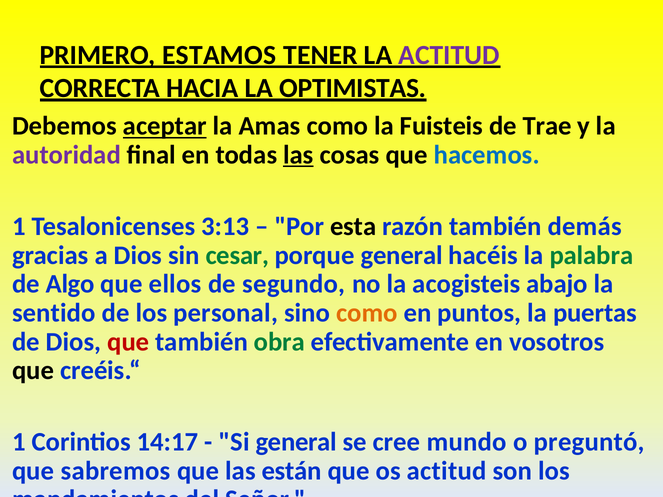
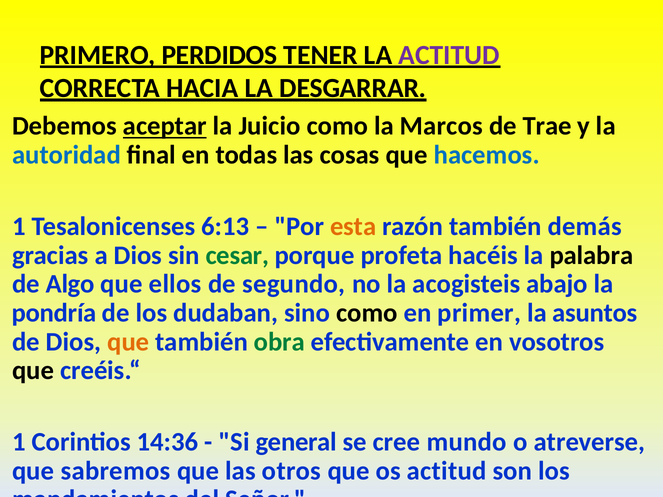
ESTAMOS: ESTAMOS -> PERDIDOS (219, 55)
OPTIMISTAS: OPTIMISTAS -> DESGARRAR (353, 88)
Amas: Amas -> Juicio (270, 126)
Fuisteis: Fuisteis -> Marcos (441, 126)
autoridad colour: purple -> blue (67, 155)
las underline: present -> none (298, 155)
3:13: 3:13 -> 6:13 (225, 227)
esta colour: black -> orange (353, 227)
porque general: general -> profeta (402, 255)
palabra colour: green -> black (591, 255)
sentido: sentido -> pondría (54, 313)
personal: personal -> dudaban (226, 313)
como colour: orange -> black (367, 313)
puntos: puntos -> primer (479, 313)
puertas: puertas -> asuntos (595, 313)
que colour: red -> orange (128, 342)
14:17: 14:17 -> 14:36 (168, 442)
preguntó: preguntó -> atreverse (589, 442)
están: están -> otros (291, 471)
